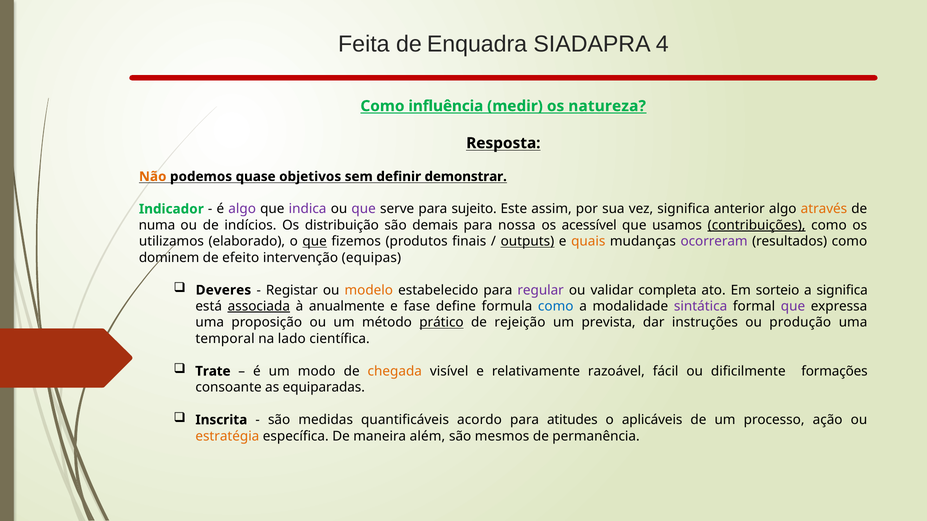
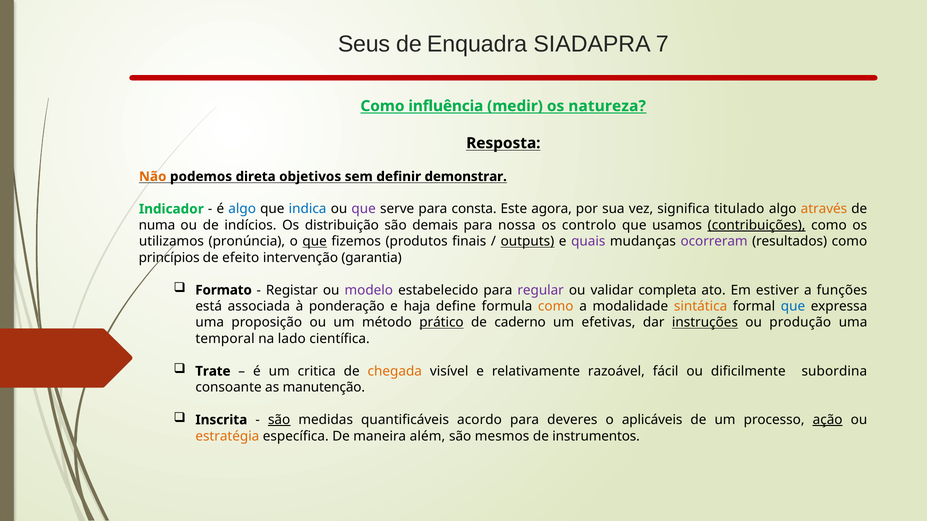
Feita: Feita -> Seus (364, 44)
4: 4 -> 7 (662, 44)
quase: quase -> direta (256, 177)
algo colour: purple -> blue (242, 209)
indica colour: purple -> blue (308, 209)
sujeito: sujeito -> consta (474, 209)
assim: assim -> agora (552, 209)
anterior: anterior -> titulado (739, 209)
acessível: acessível -> controlo (589, 225)
elaborado: elaborado -> pronúncia (247, 242)
quais colour: orange -> purple (588, 242)
dominem: dominem -> princípios (169, 258)
equipas: equipas -> garantia (372, 258)
Deveres: Deveres -> Formato (224, 290)
modelo colour: orange -> purple (369, 290)
sorteio: sorteio -> estiver (777, 290)
a significa: significa -> funções (842, 290)
associada underline: present -> none (259, 307)
anualmente: anualmente -> ponderação (347, 307)
fase: fase -> haja (417, 307)
como colour: blue -> orange (556, 307)
sintática colour: purple -> orange (701, 307)
que colour: purple -> blue (793, 307)
rejeição: rejeição -> caderno (520, 323)
prevista: prevista -> efetivas (608, 323)
instruções underline: none -> present (705, 323)
modo: modo -> critica (317, 371)
formações: formações -> subordina (834, 371)
equiparadas: equiparadas -> manutenção (324, 388)
são underline: none -> present (279, 420)
atitudes: atitudes -> deveres (572, 420)
ação underline: none -> present (828, 420)
permanência: permanência -> instrumentos (596, 436)
